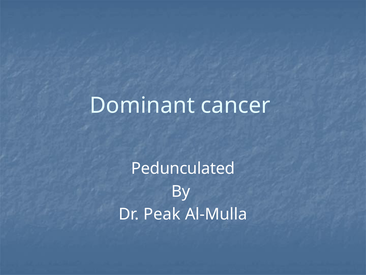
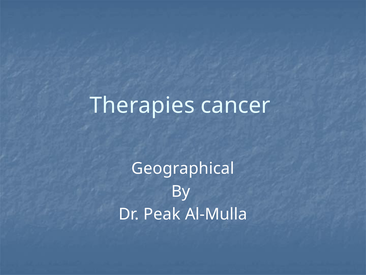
Dominant: Dominant -> Therapies (142, 105)
Pedunculated: Pedunculated -> Geographical (183, 168)
